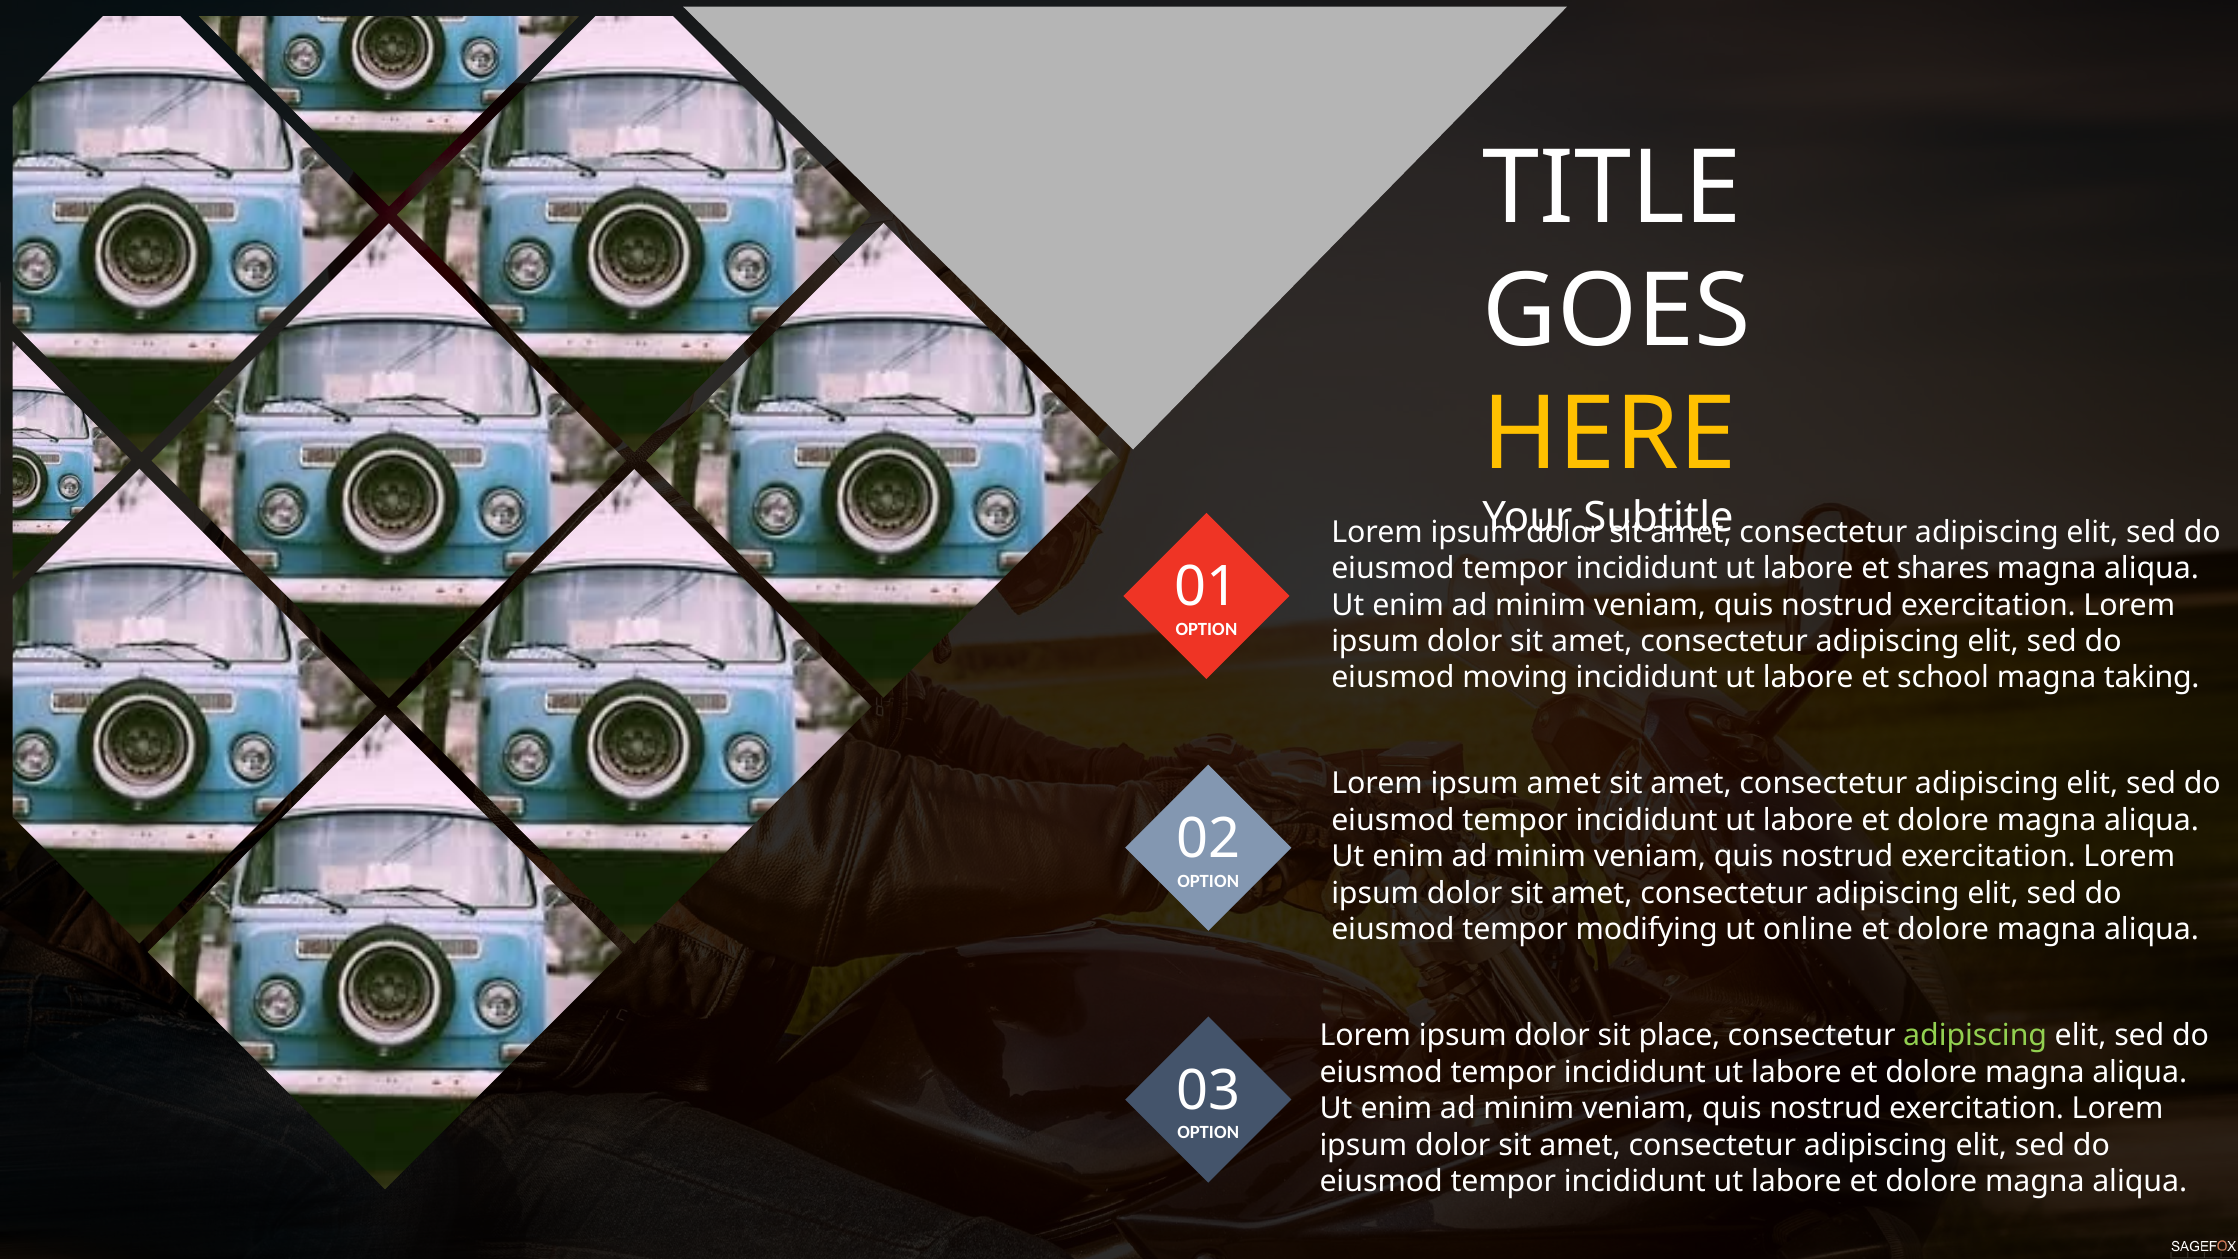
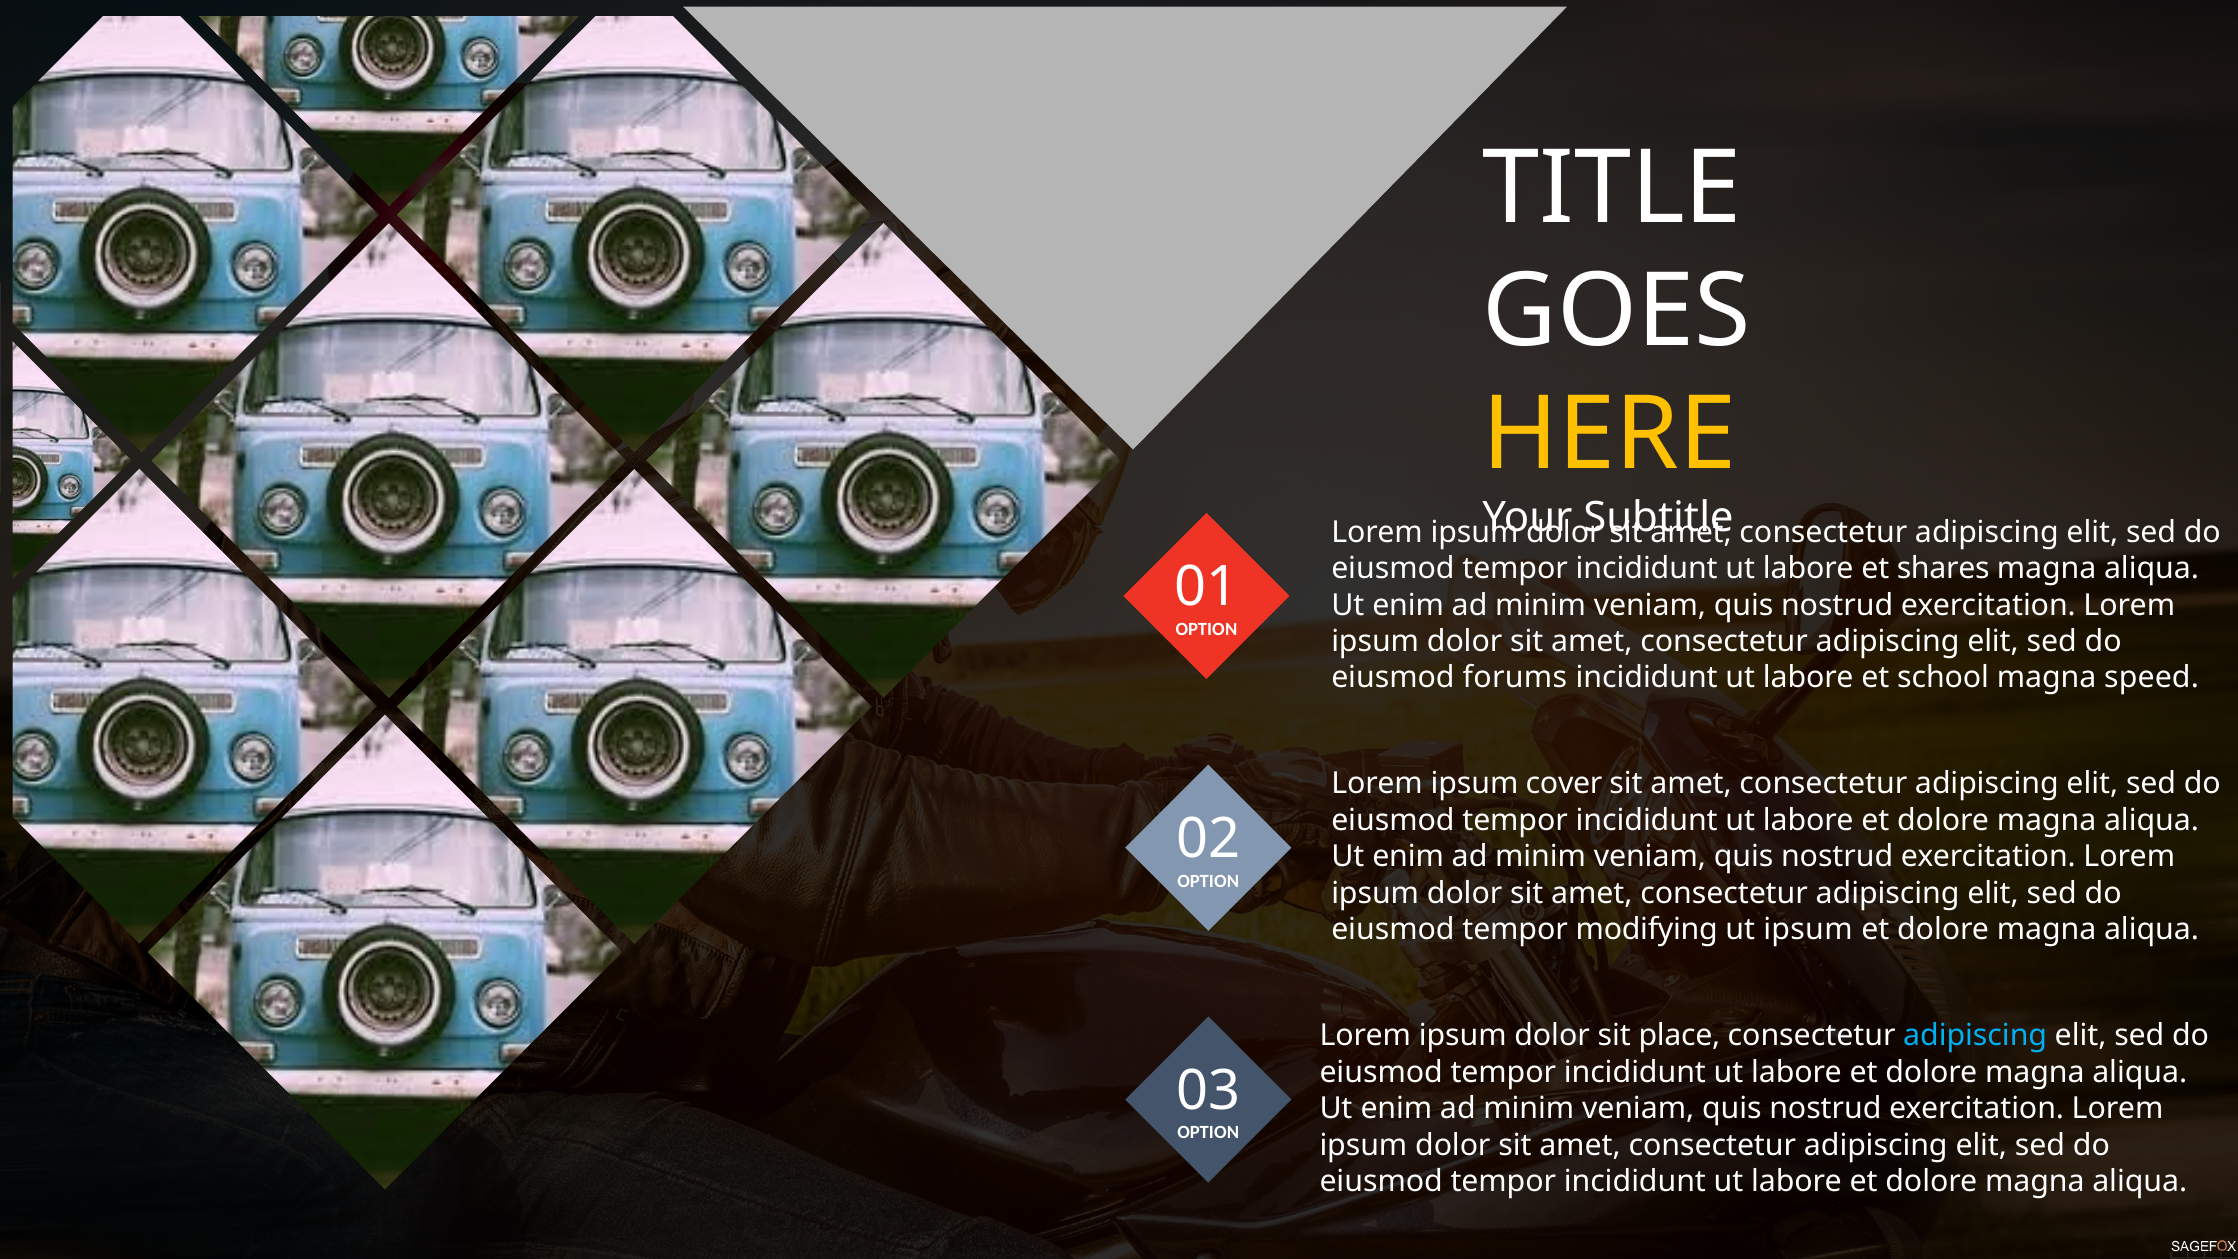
moving: moving -> forums (1515, 678)
taking: taking -> speed (2152, 678)
ipsum amet: amet -> cover (1564, 784)
ut online: online -> ipsum (1808, 930)
adipiscing colour: light green -> light blue (1975, 1036)
